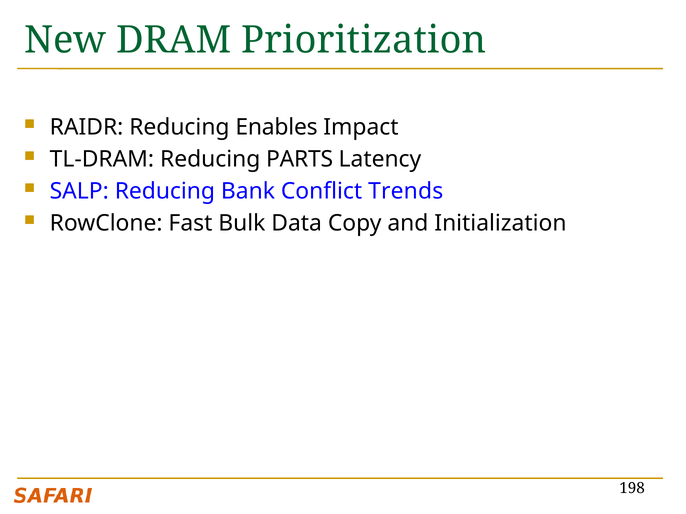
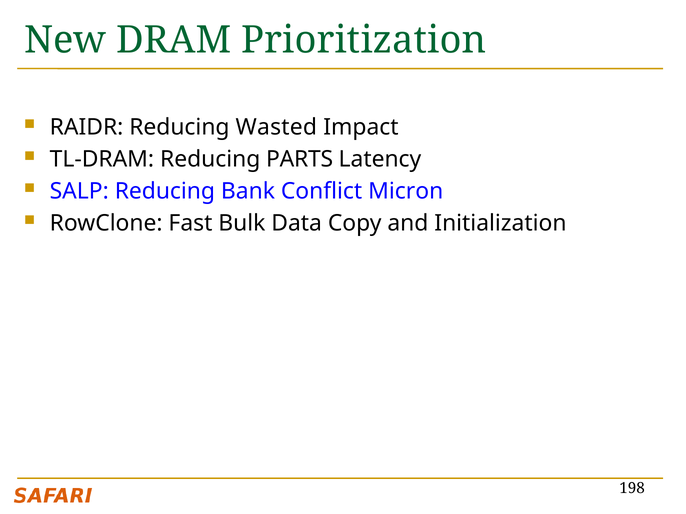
Enables: Enables -> Wasted (276, 127)
Trends: Trends -> Micron (406, 191)
